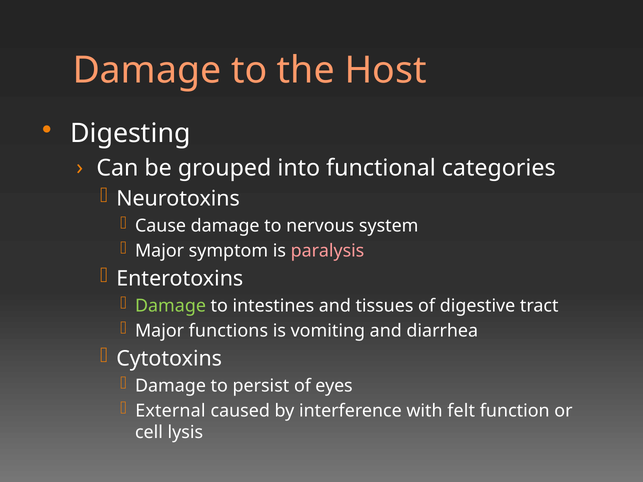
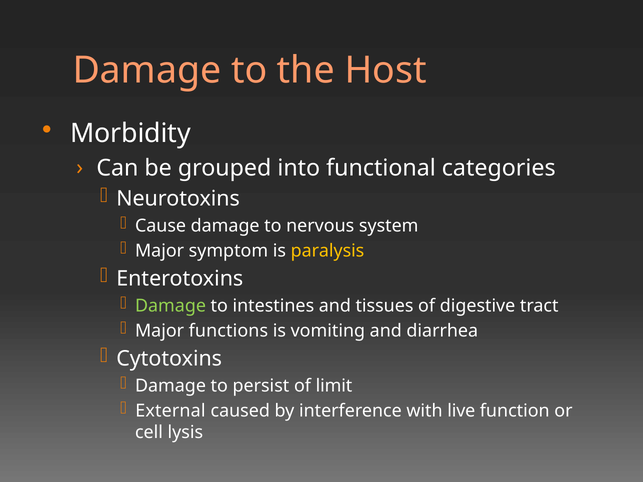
Digesting: Digesting -> Morbidity (130, 134)
paralysis colour: pink -> yellow (327, 251)
eyes: eyes -> limit (334, 386)
felt: felt -> live (461, 411)
